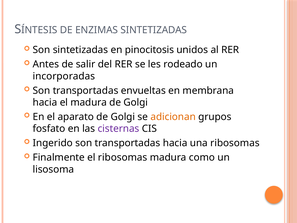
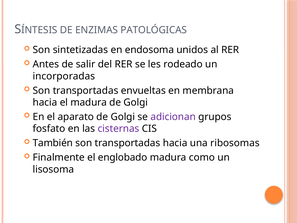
ENZIMAS SINTETIZADAS: SINTETIZADAS -> PATOLÓGICAS (154, 30)
pinocitosis: pinocitosis -> endosoma (149, 50)
adicionan colour: orange -> purple (173, 117)
Ingerido: Ingerido -> También (53, 143)
el ribosomas: ribosomas -> englobado (123, 157)
